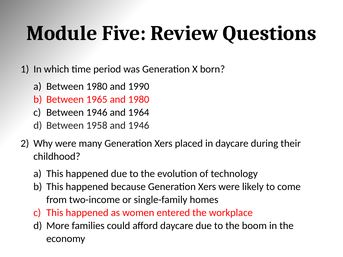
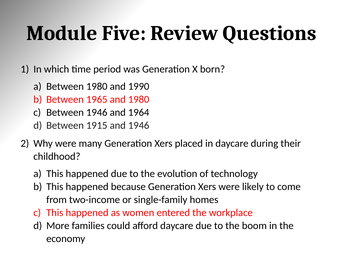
1958: 1958 -> 1915 (97, 125)
